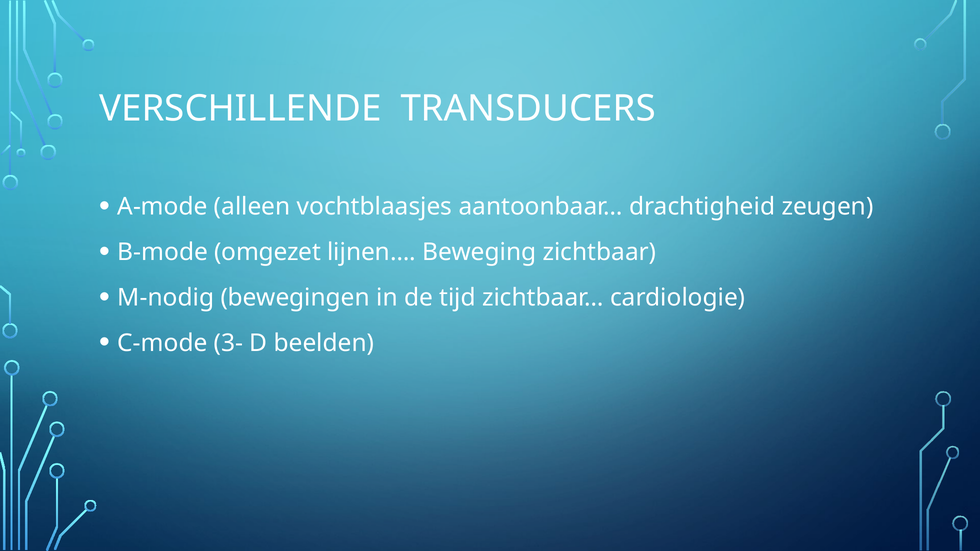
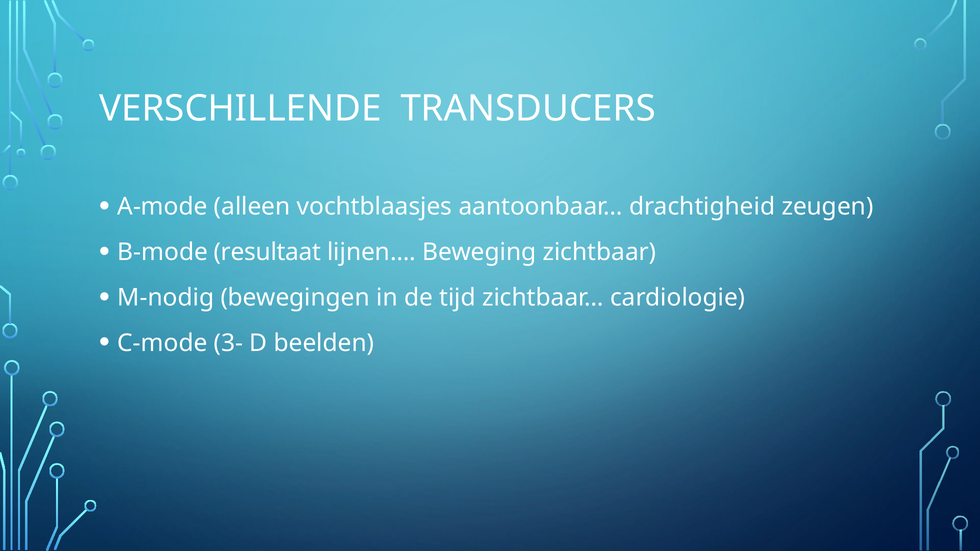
omgezet: omgezet -> resultaat (268, 252)
